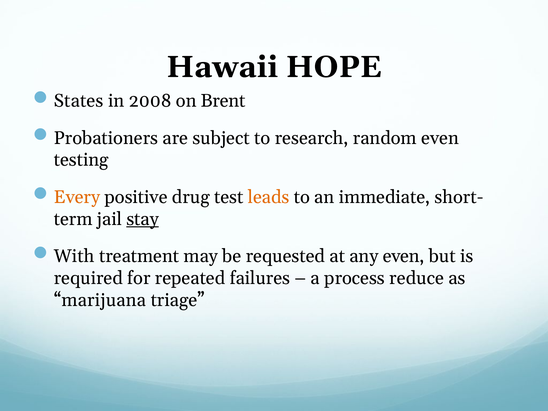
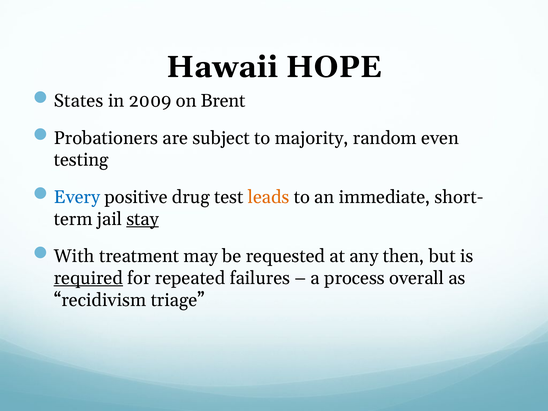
2008: 2008 -> 2009 (150, 101)
research: research -> majority (312, 138)
Every colour: orange -> blue (77, 197)
any even: even -> then (404, 256)
required underline: none -> present (88, 278)
reduce: reduce -> overall (417, 278)
marijuana: marijuana -> recidivism (100, 300)
